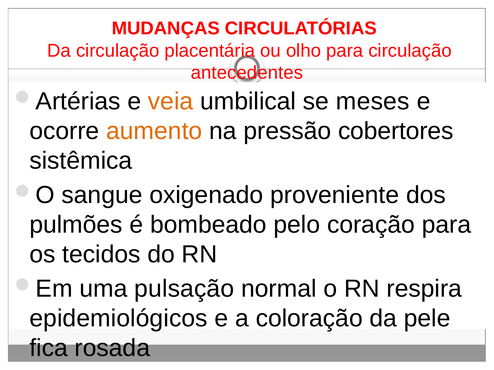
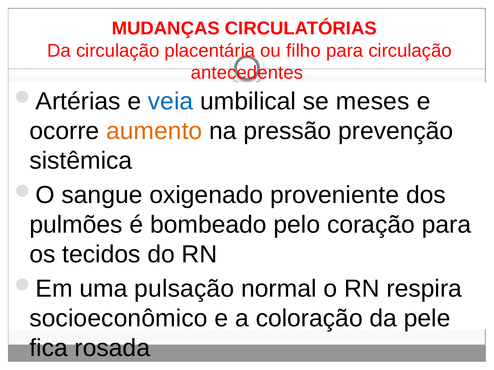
olho: olho -> filho (303, 51)
veia colour: orange -> blue (171, 101)
cobertores: cobertores -> prevenção (396, 131)
epidemiológicos: epidemiológicos -> socioeconômico (119, 319)
